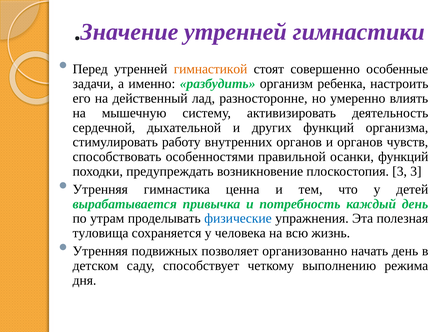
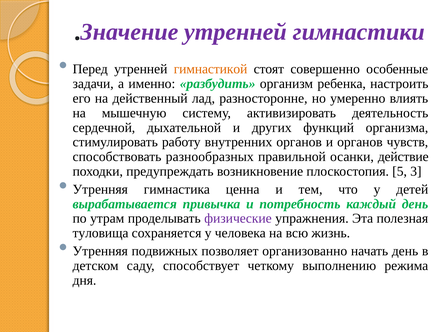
особенностями: особенностями -> разнообразных (210, 157)
осанки функций: функций -> действие (403, 157)
плоскостопия 3: 3 -> 5 (400, 172)
физические colour: blue -> purple (238, 219)
